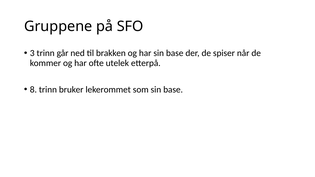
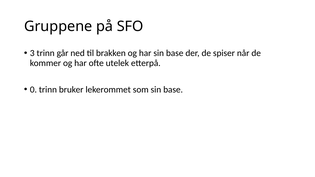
8: 8 -> 0 (33, 90)
